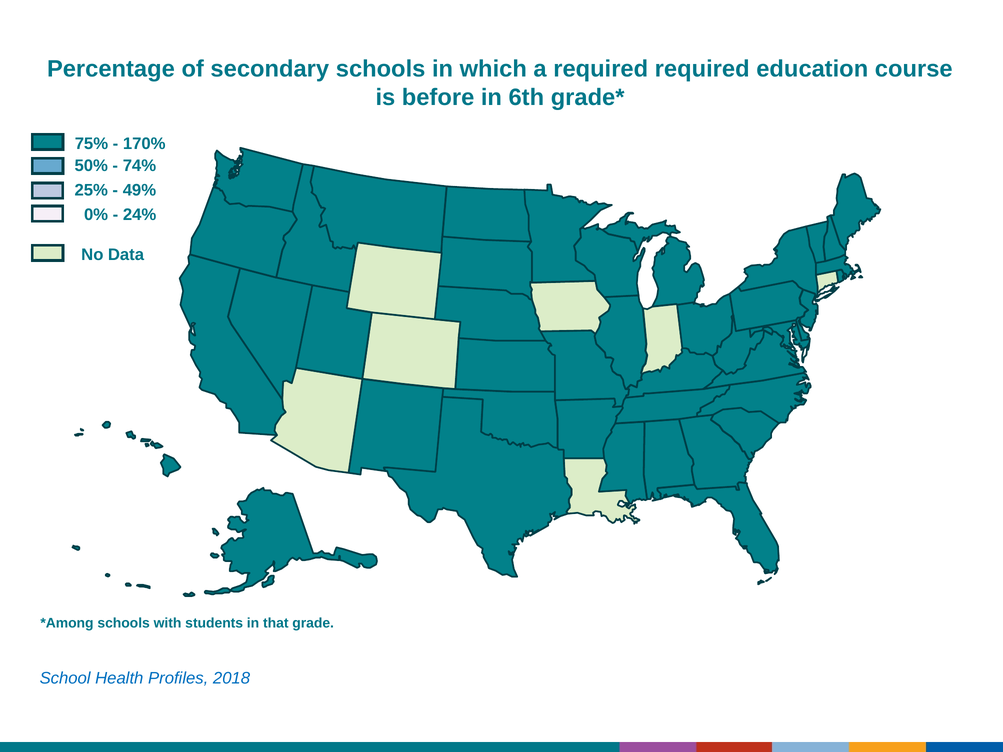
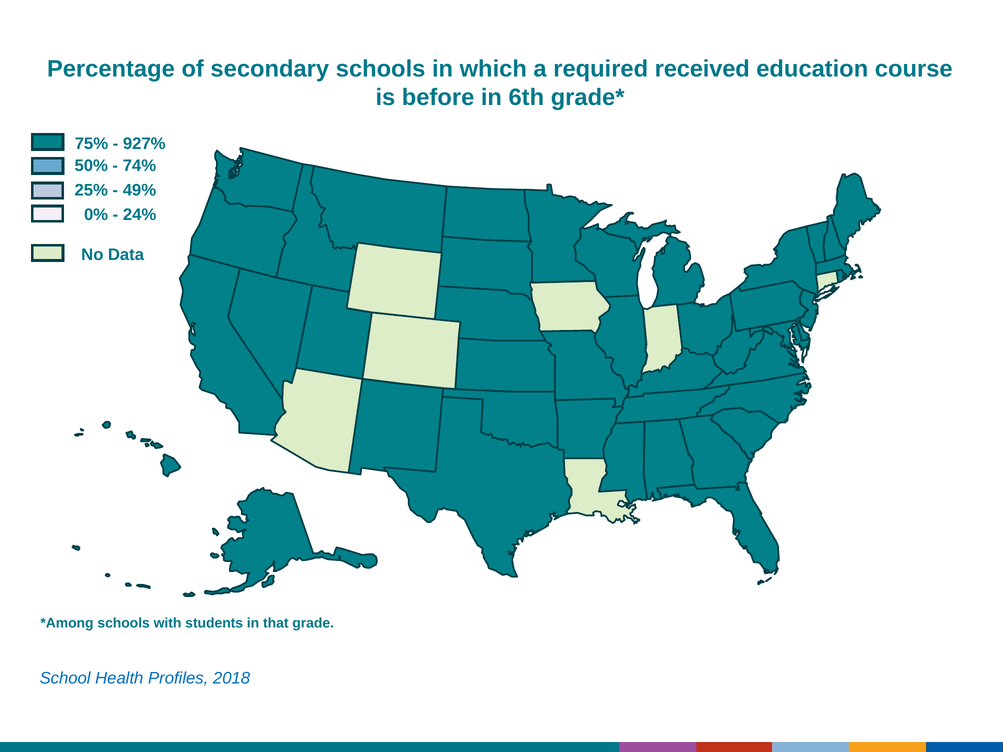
required required: required -> received (702, 69)
170%: 170% -> 927% (144, 144)
